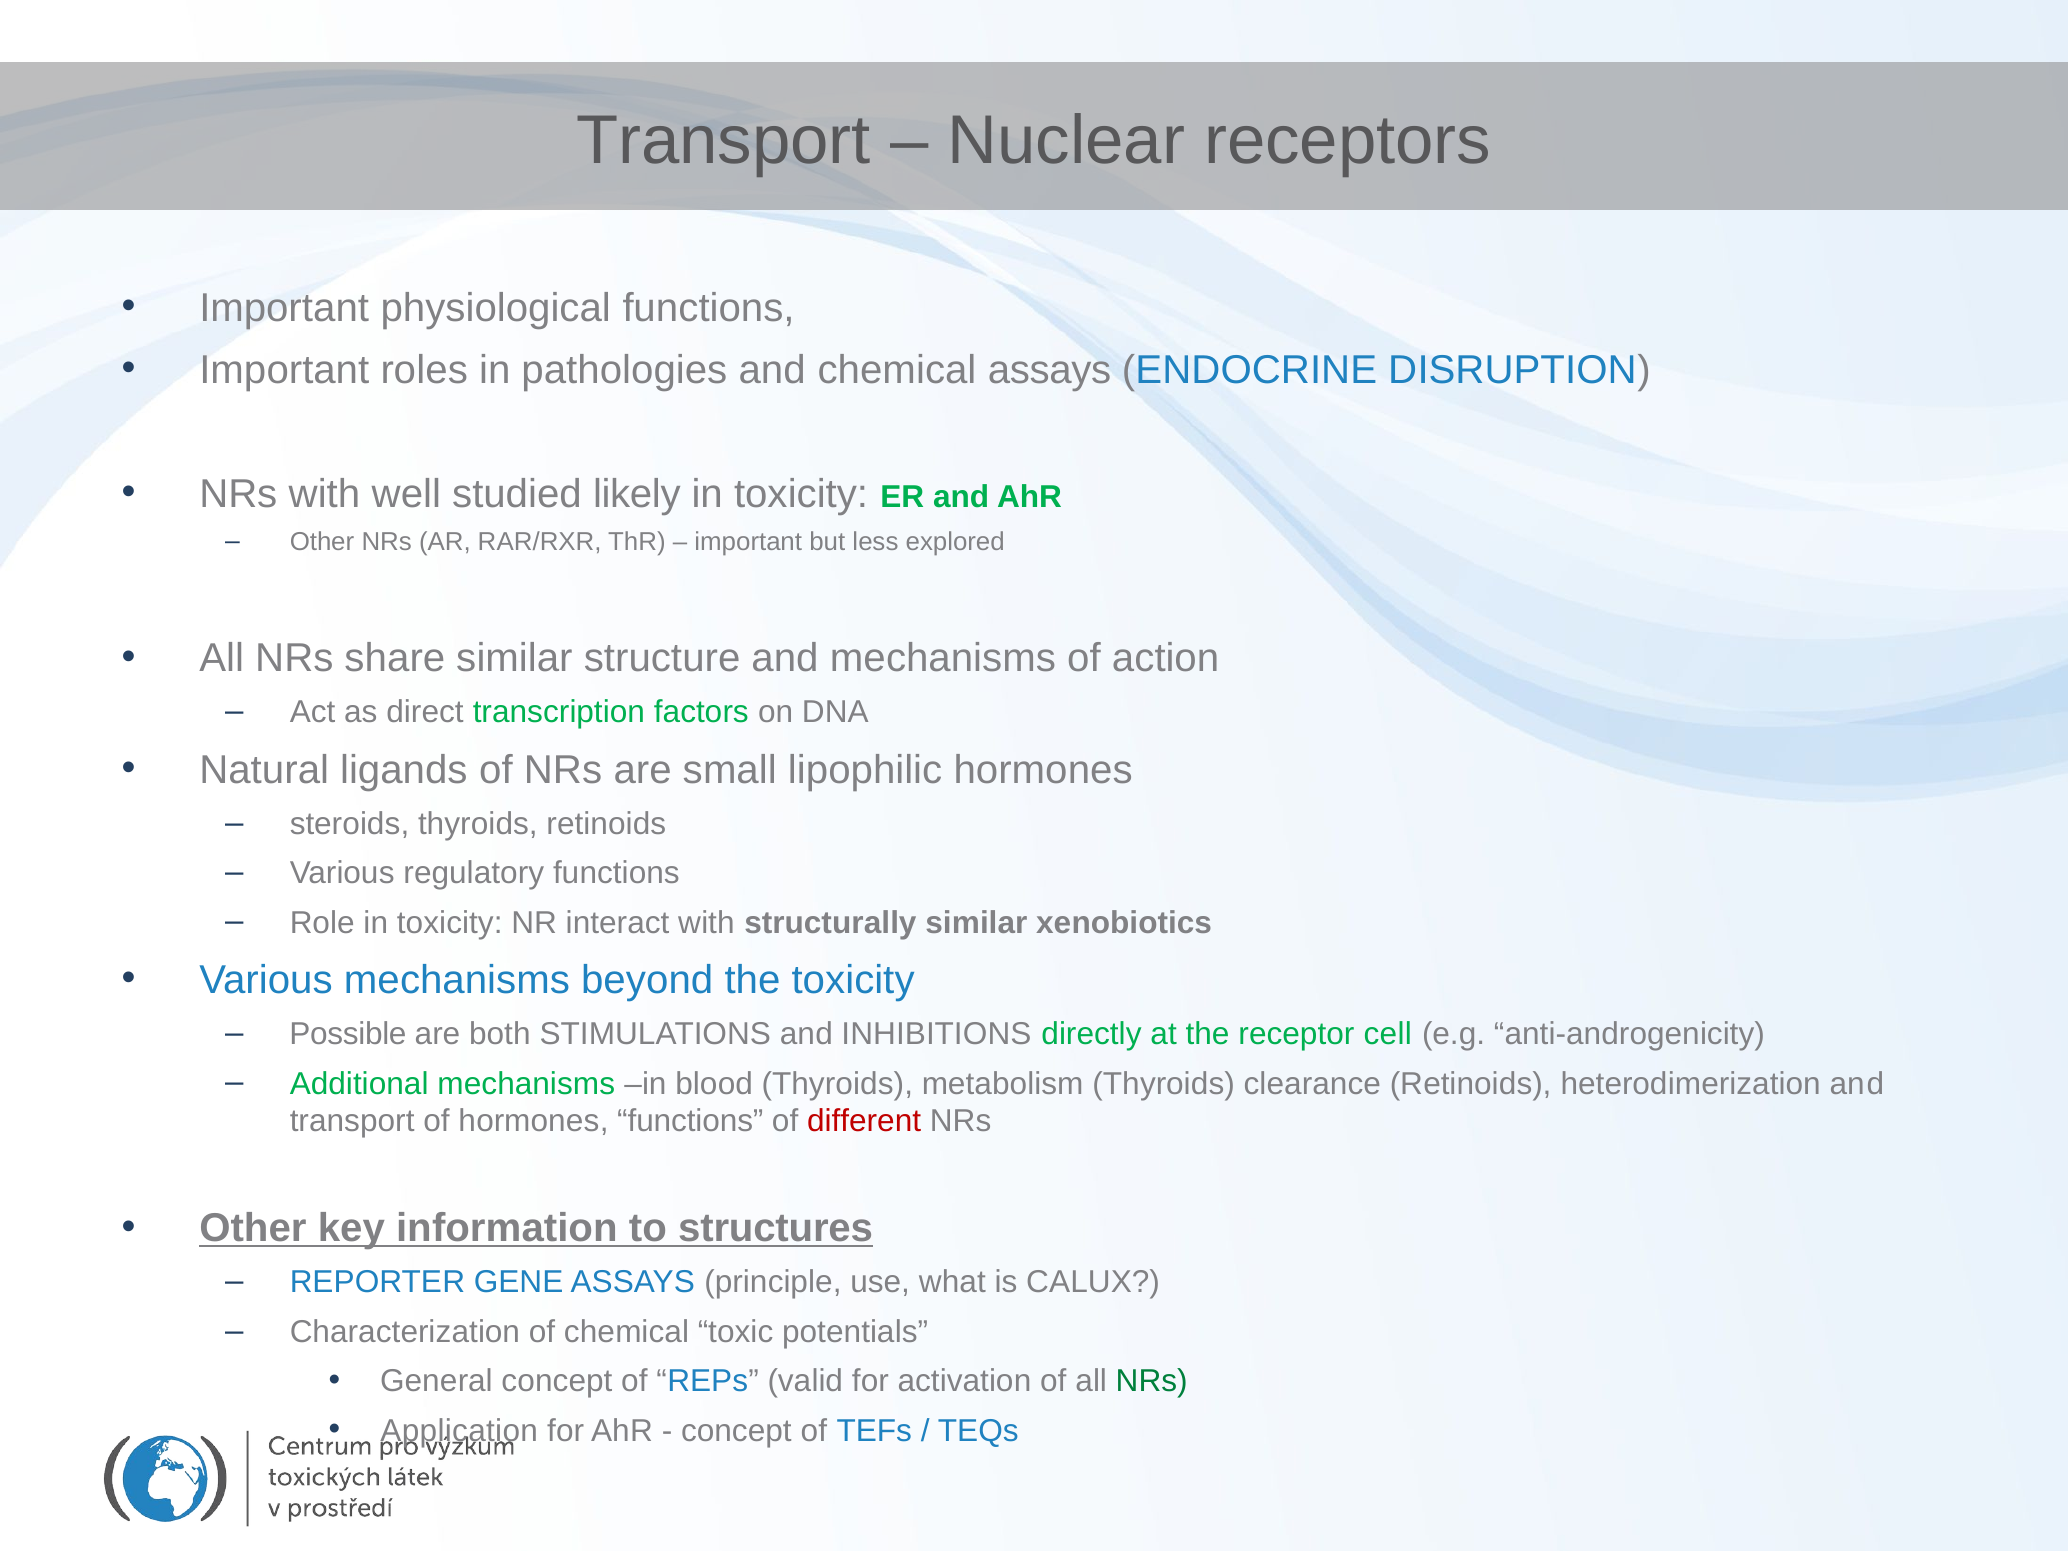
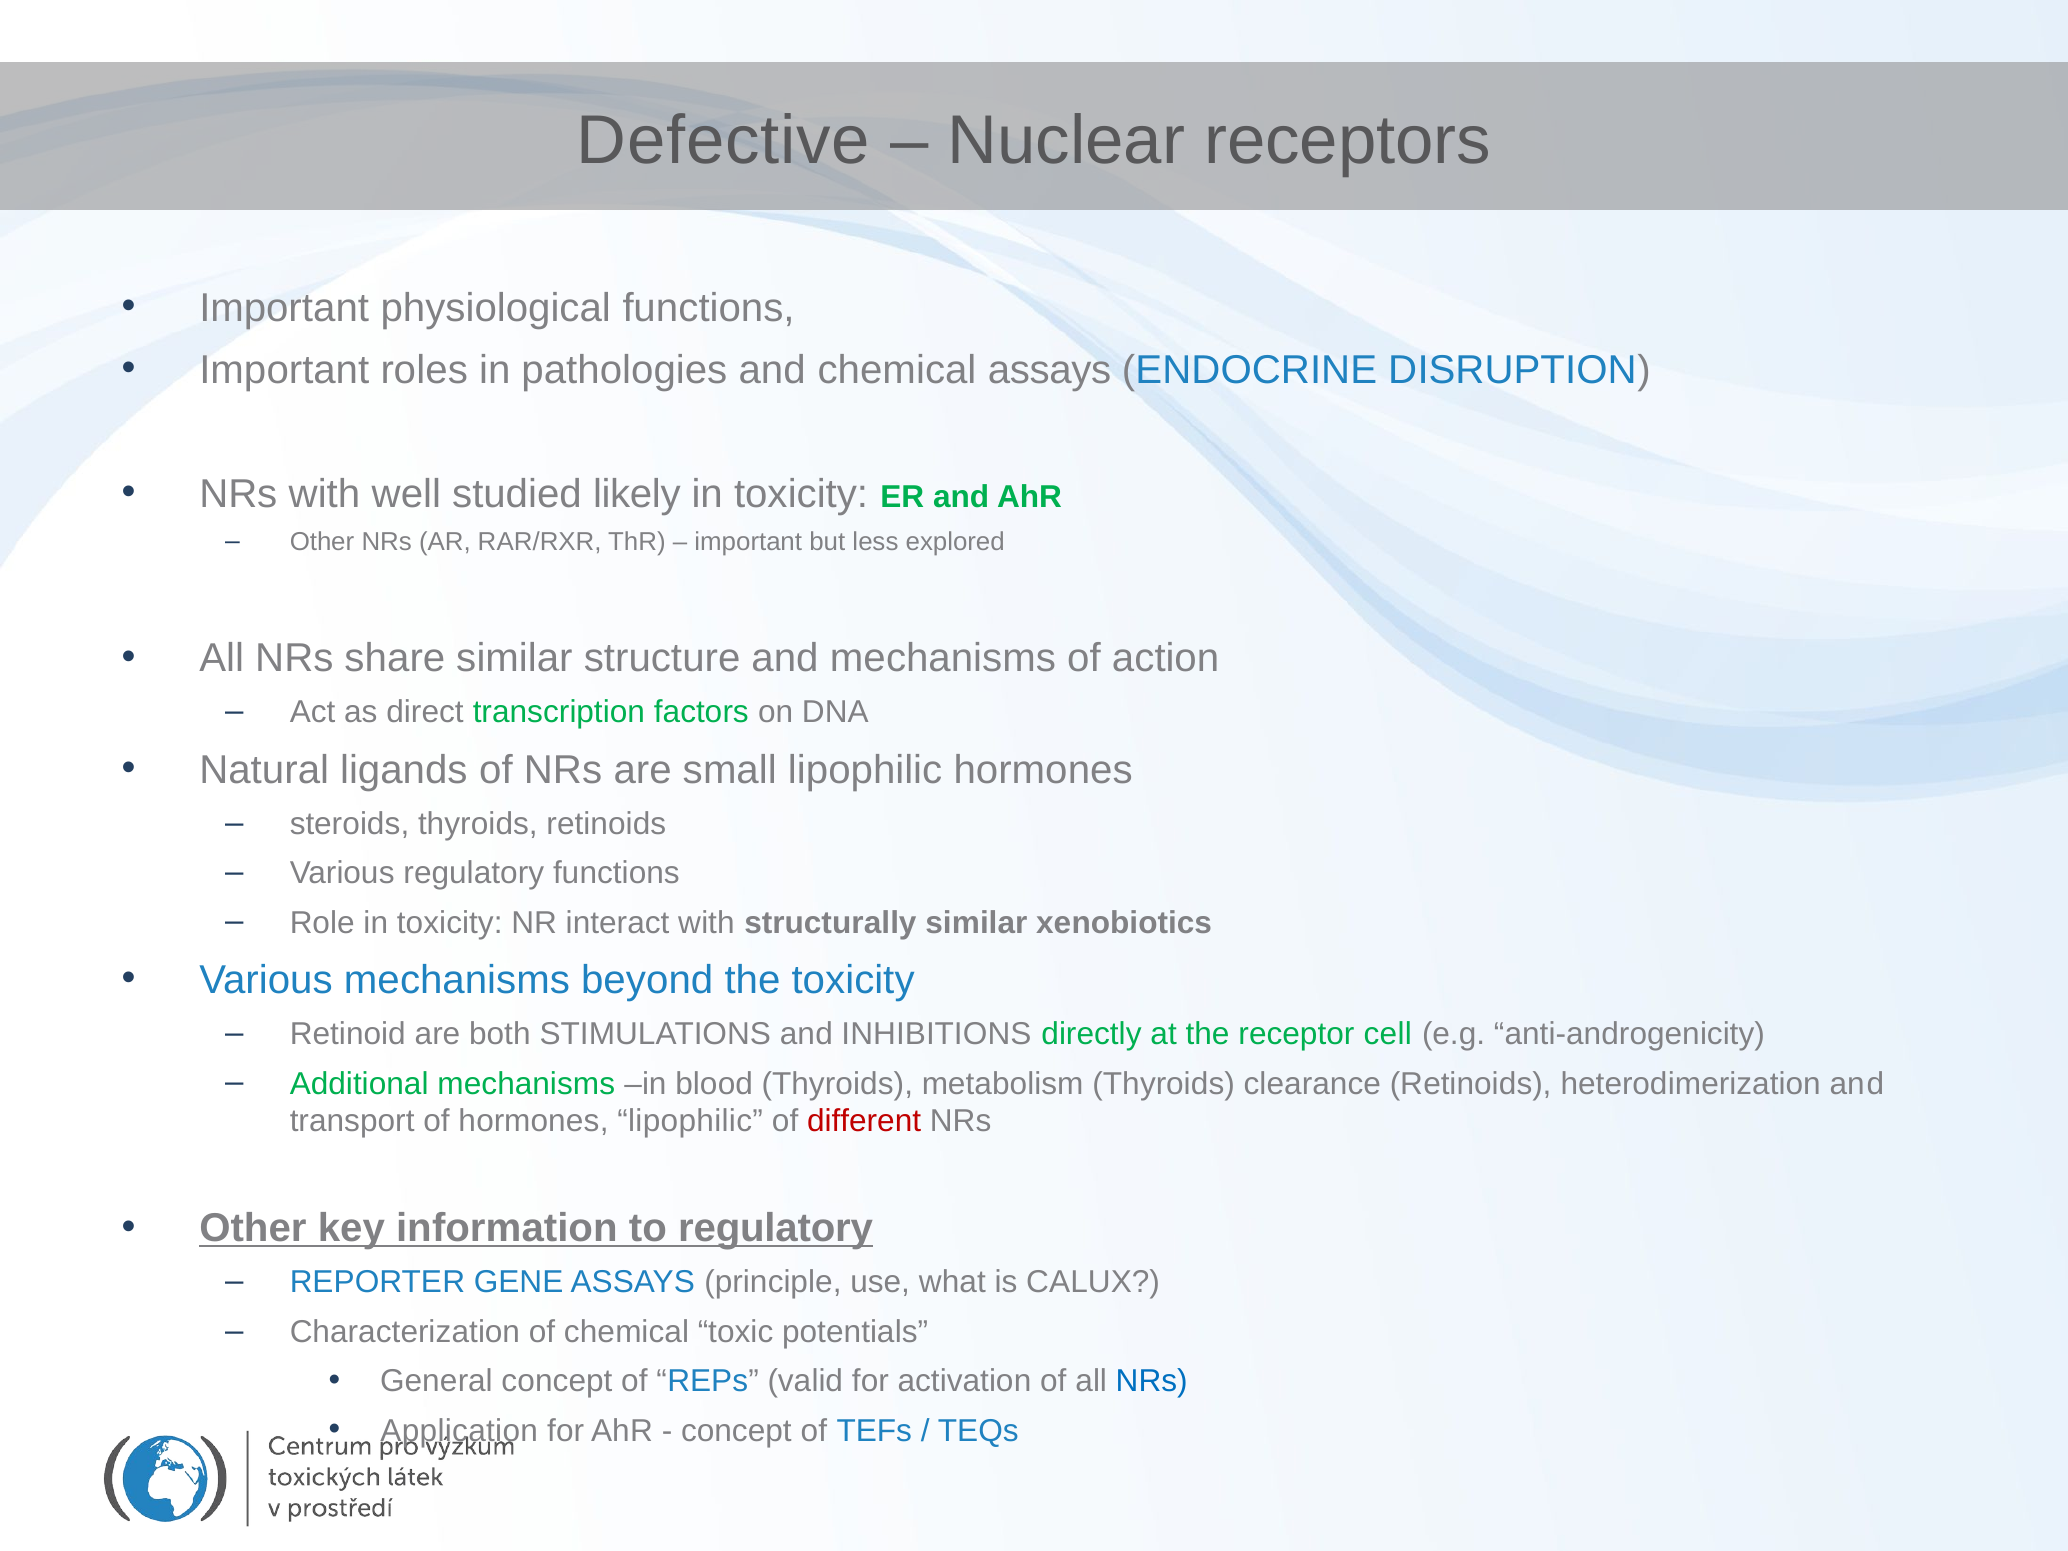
Transport: Transport -> Defective (723, 141)
Possible: Possible -> Retinoid (348, 1034)
hormones functions: functions -> lipophilic (690, 1122)
to structures: structures -> regulatory (776, 1228)
NRs colour: green -> blue (1152, 1381)
